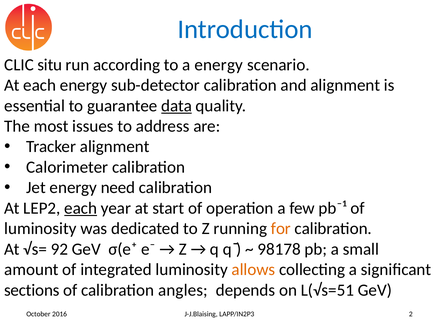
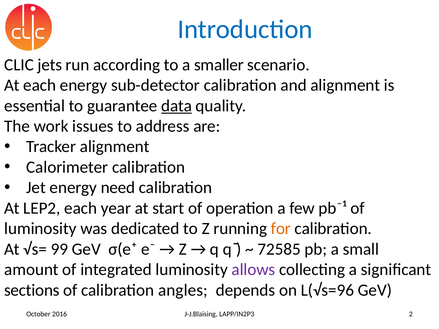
situ: situ -> jets (50, 65)
a energy: energy -> smaller (219, 65)
most: most -> work (51, 126)
each underline: present -> none (81, 208)
92: 92 -> 99 (59, 249)
98178: 98178 -> 72585 (279, 249)
allows colour: orange -> purple (253, 270)
L(√s=51: L(√s=51 -> L(√s=96 (327, 290)
